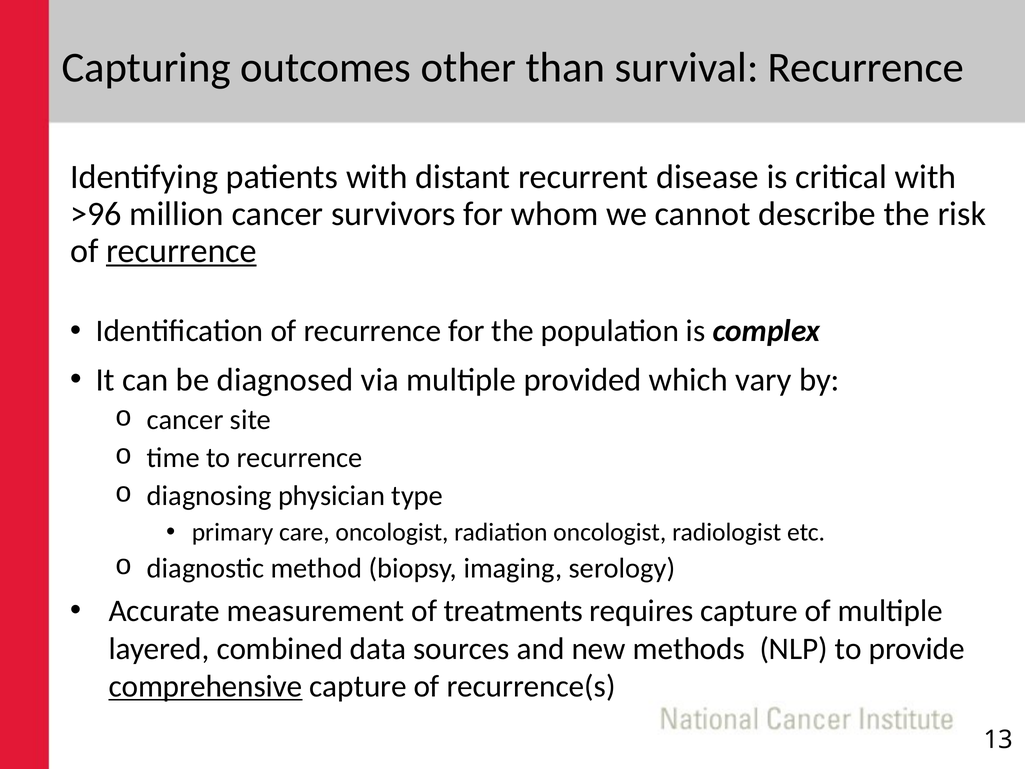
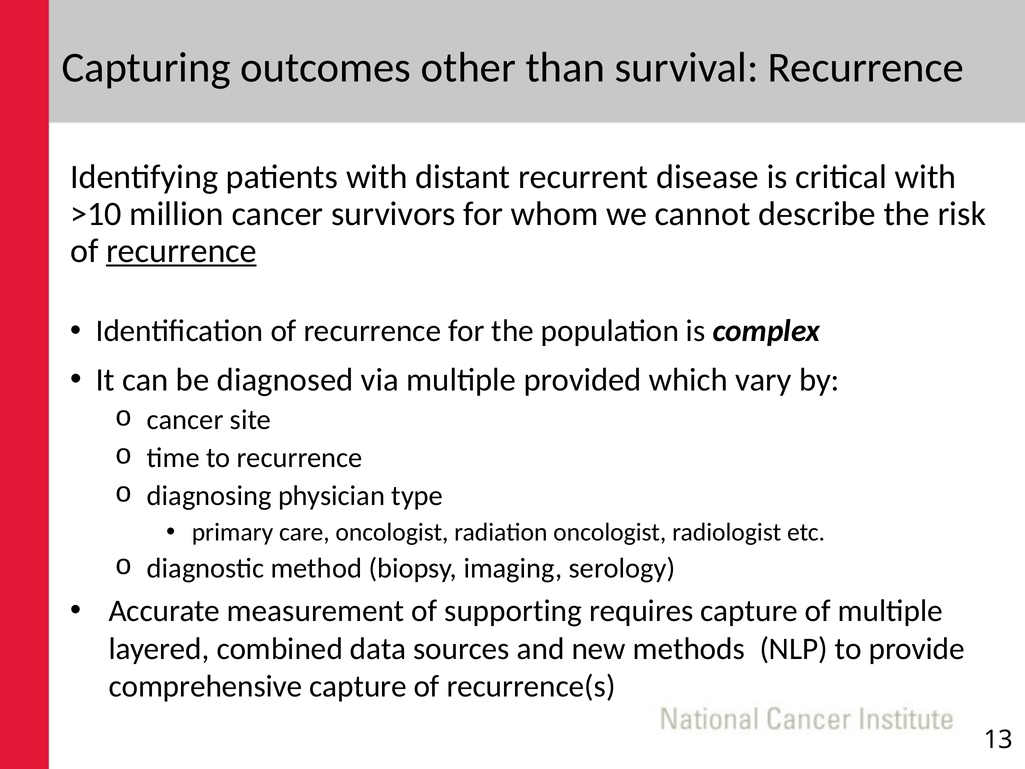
>96: >96 -> >10 (96, 214)
treatments: treatments -> supporting (513, 611)
comprehensive underline: present -> none (205, 686)
